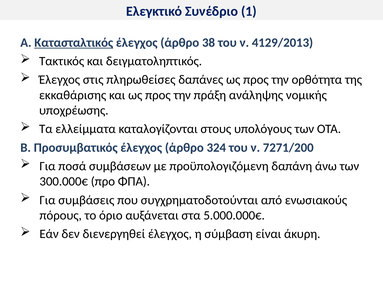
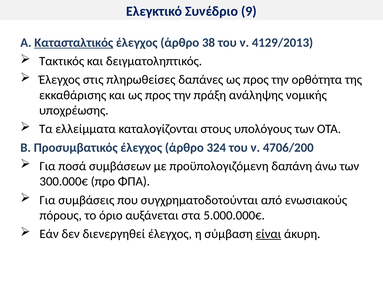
1: 1 -> 9 (249, 11)
7271/200: 7271/200 -> 4706/200 (288, 147)
είναι underline: none -> present (268, 233)
